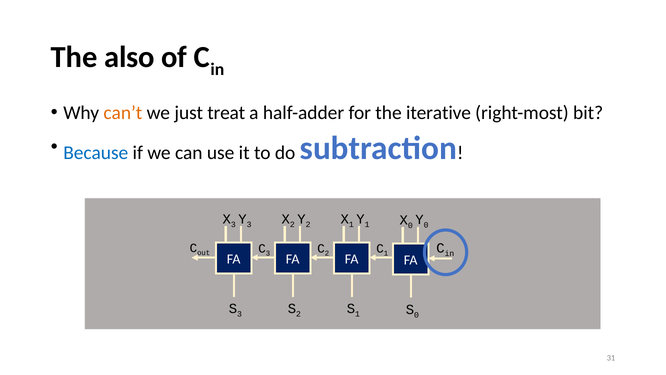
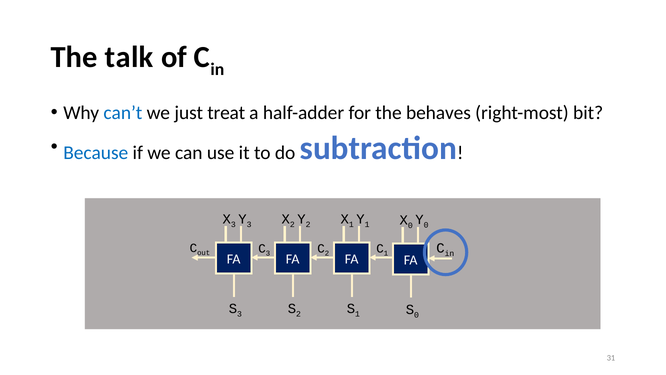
also: also -> talk (129, 57)
can’t colour: orange -> blue (123, 113)
iterative: iterative -> behaves (438, 113)
